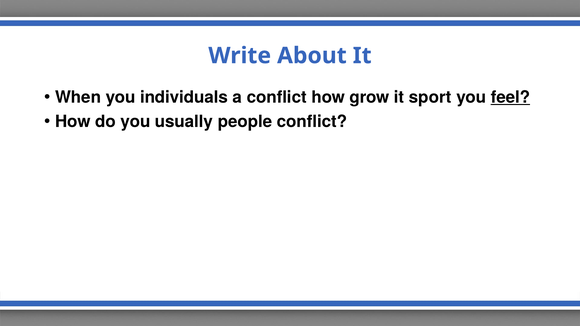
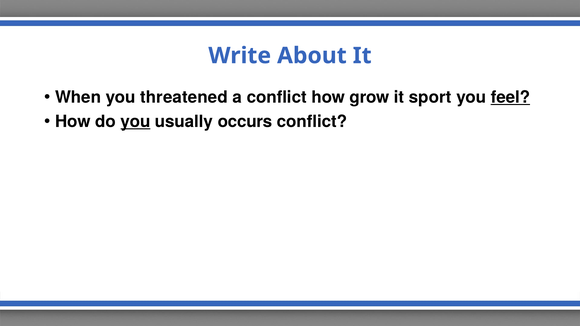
individuals: individuals -> threatened (184, 97)
you underline: none -> present (135, 122)
people: people -> occurs (245, 122)
